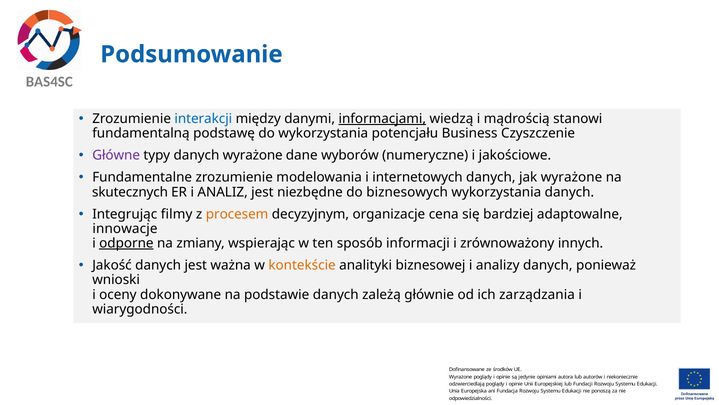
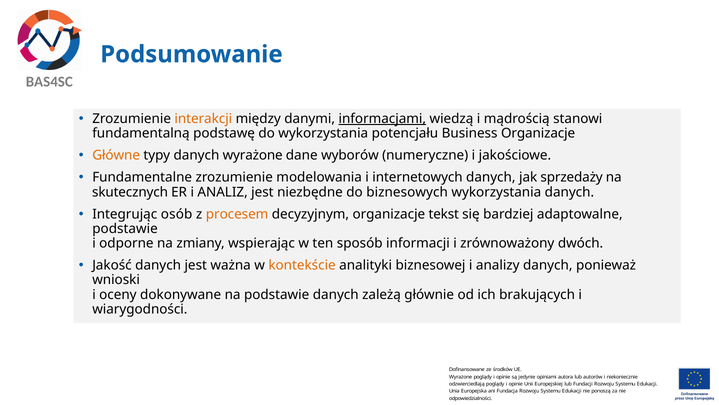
interakcji colour: blue -> orange (203, 119)
Business Czyszczenie: Czyszczenie -> Organizacje (538, 133)
Główne colour: purple -> orange (116, 155)
jak wyrażone: wyrażone -> sprzedaży (572, 177)
filmy: filmy -> osób (177, 214)
cena: cena -> tekst (444, 214)
innowacje: innowacje -> podstawie (125, 228)
odporne underline: present -> none (126, 243)
innych: innych -> dwóch (581, 243)
zarządzania: zarządzania -> brakujących (537, 294)
